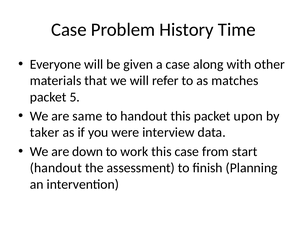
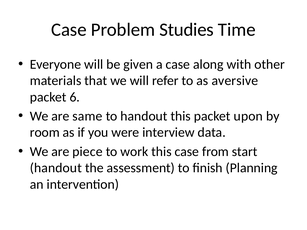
History: History -> Studies (187, 30)
matches: matches -> aversive (235, 81)
5: 5 -> 6 (75, 97)
taker: taker -> room (45, 133)
down: down -> piece (87, 152)
